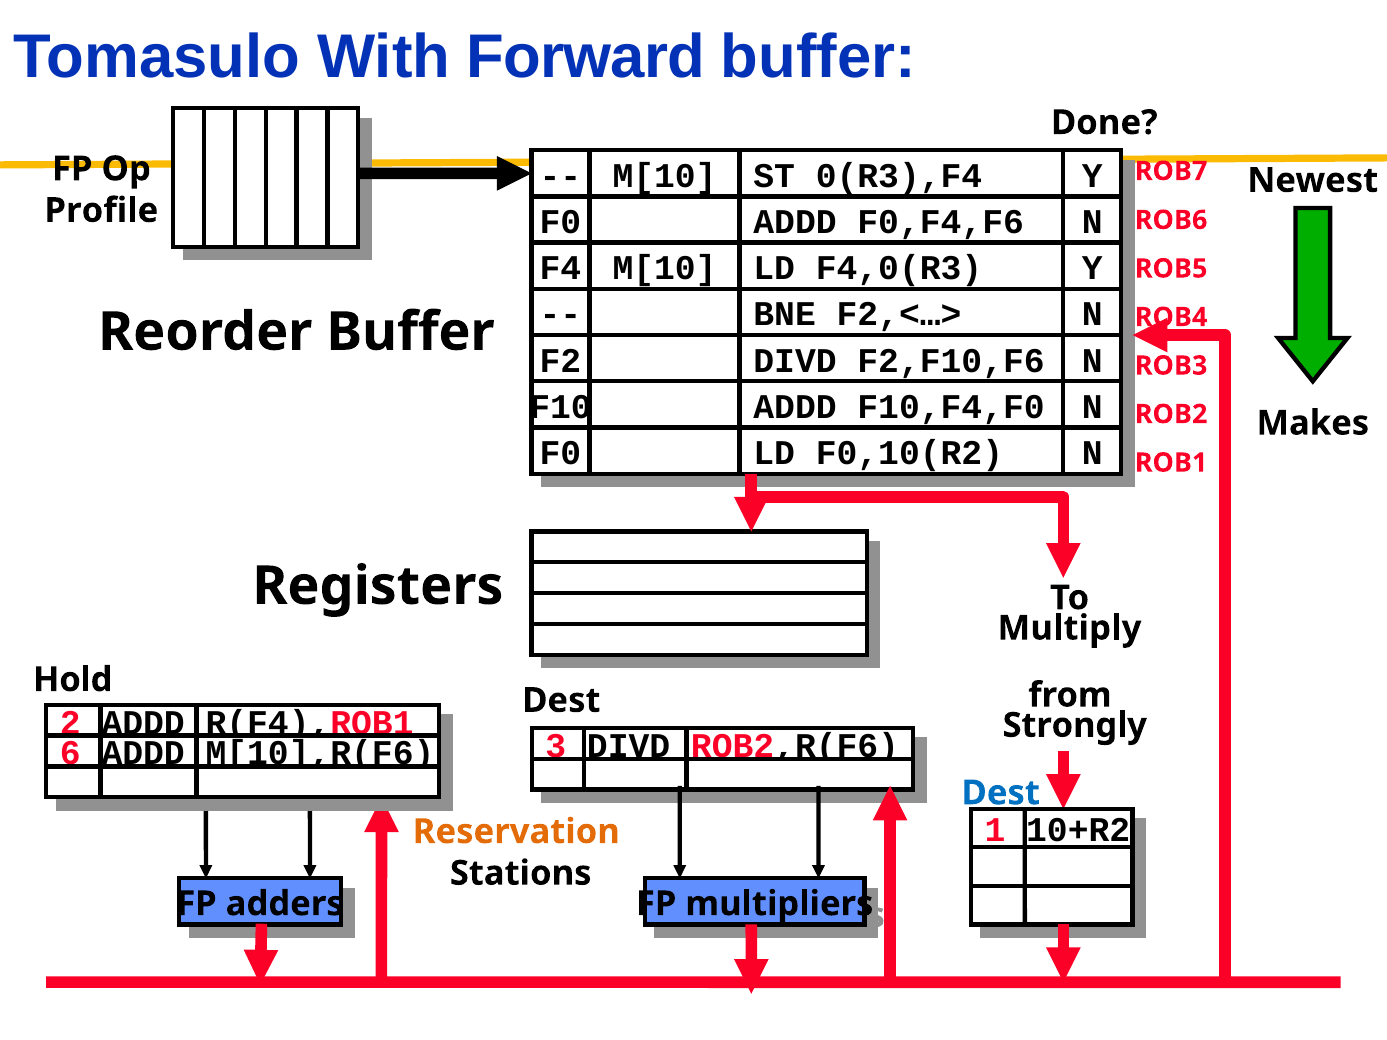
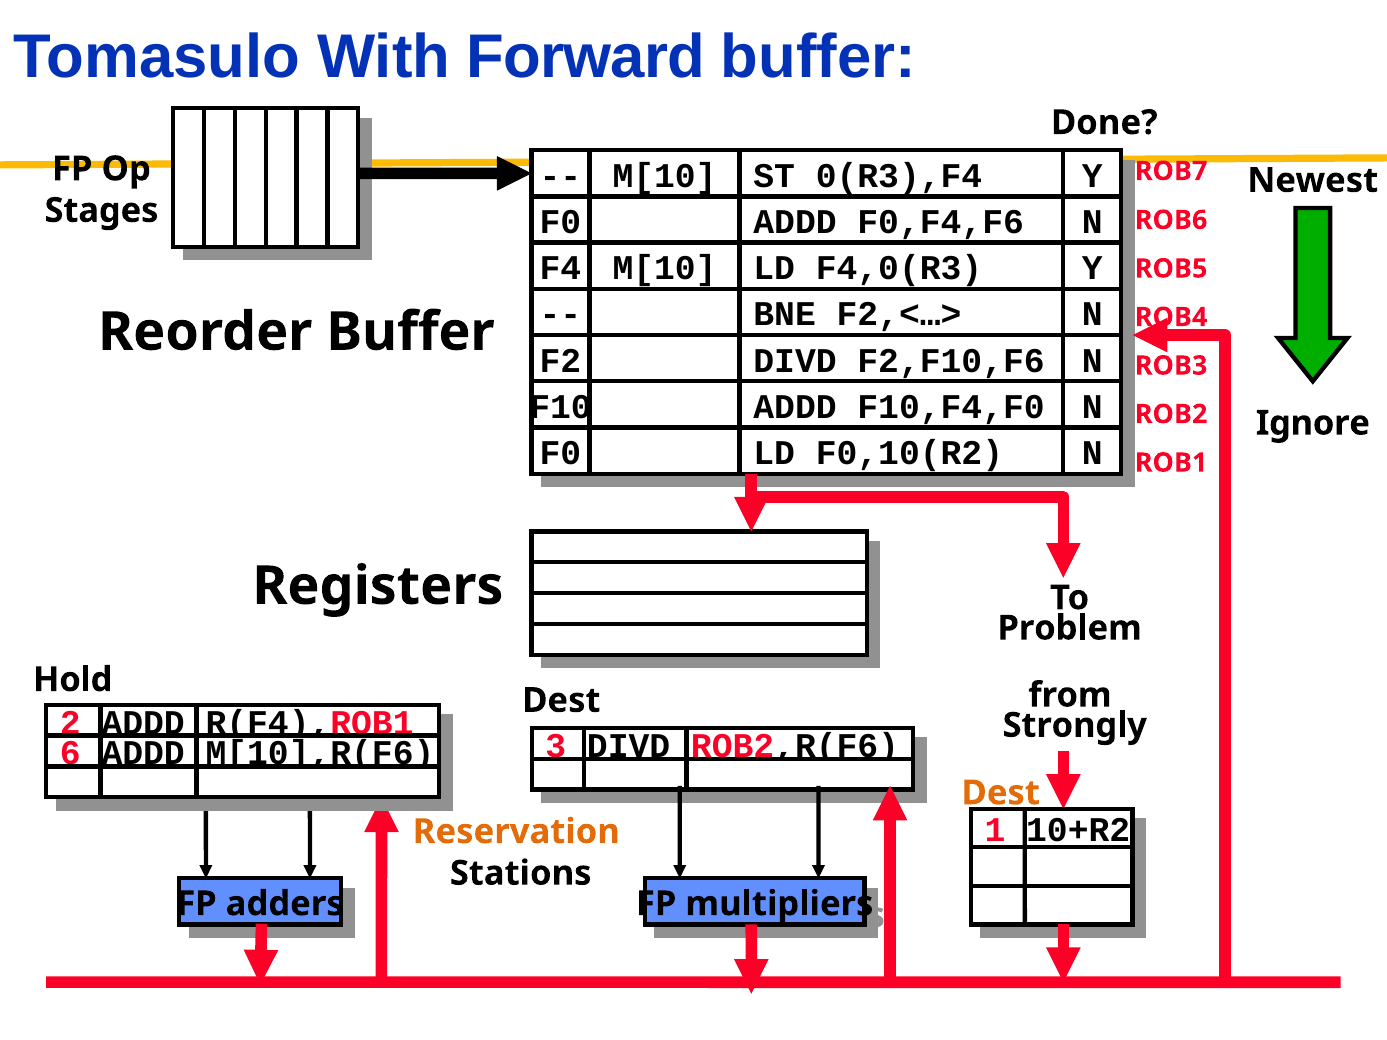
Profile: Profile -> Stages (102, 211)
Makes: Makes -> Ignore (1313, 423)
Multiply: Multiply -> Problem (1070, 628)
Dest colour: blue -> orange (1001, 793)
